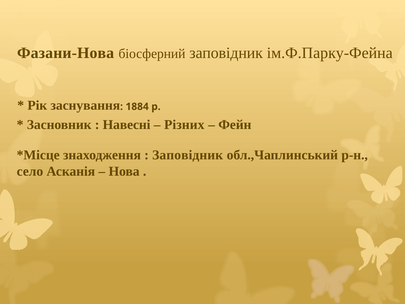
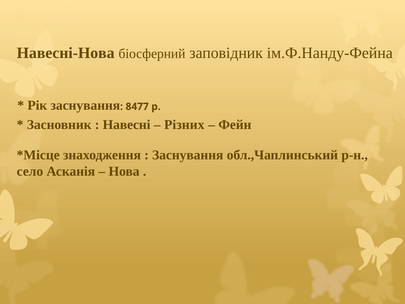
Фазани-Нова: Фазани-Нова -> Навесні-Нова (66, 53)
ім.Ф.Парку-Фейна: ім.Ф.Парку-Фейна -> ім.Ф.Нанду-Фейна (330, 53)
1884: 1884 -> 8477 (137, 107)
Заповідник: Заповідник -> Заснування (188, 155)
